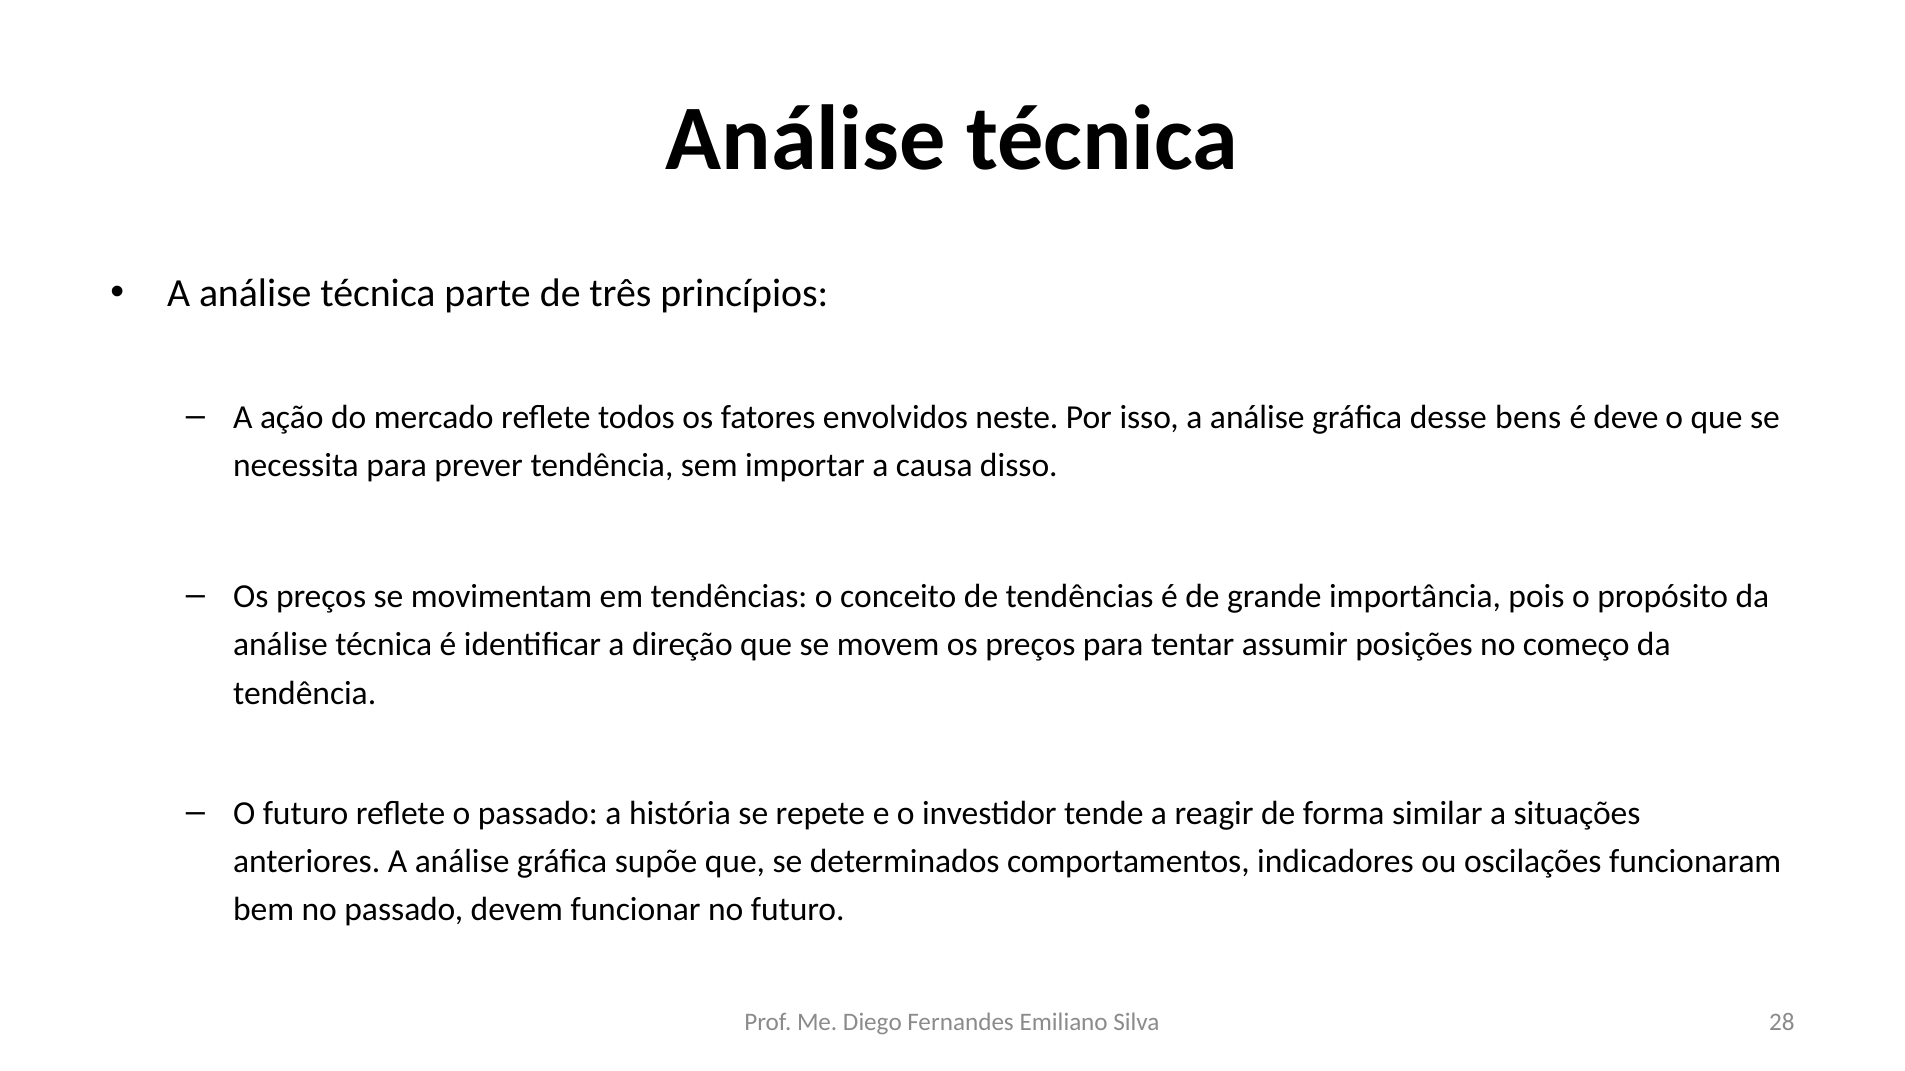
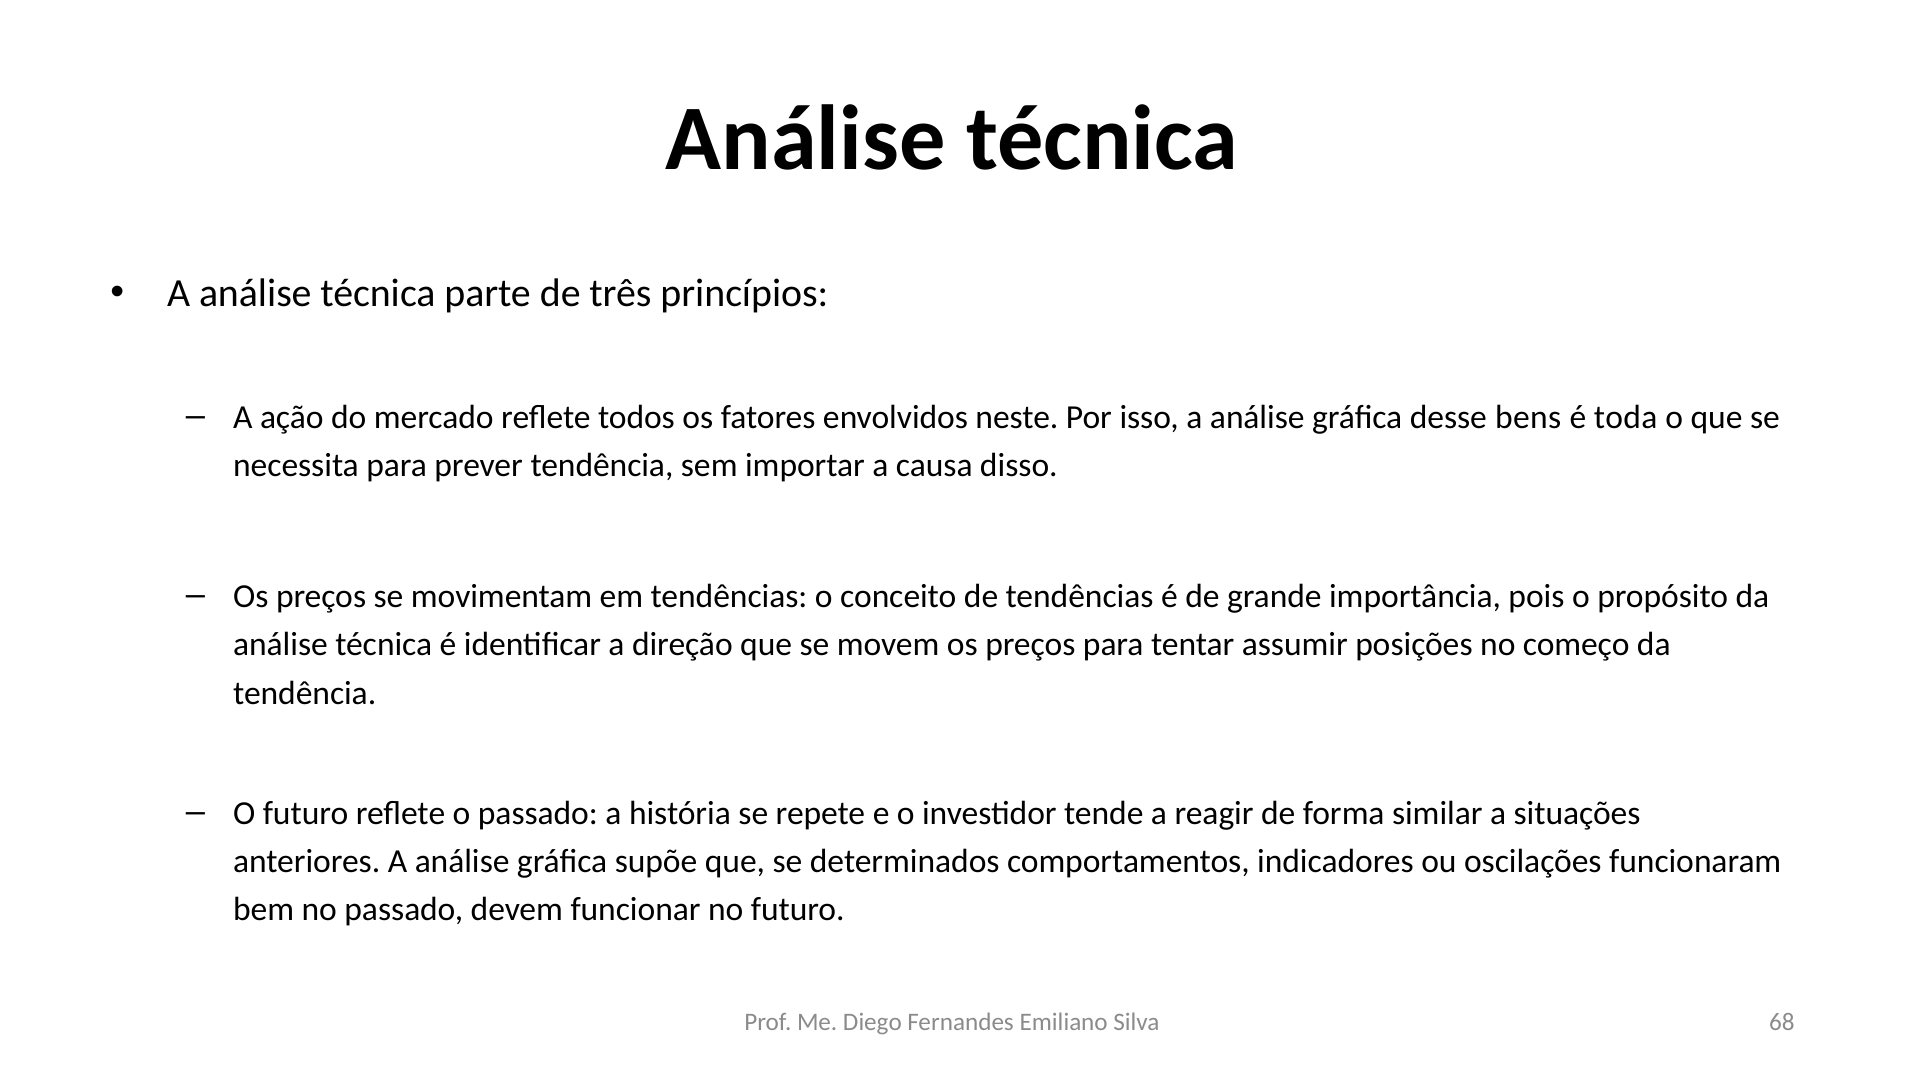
deve: deve -> toda (1626, 417)
28: 28 -> 68 (1782, 1023)
